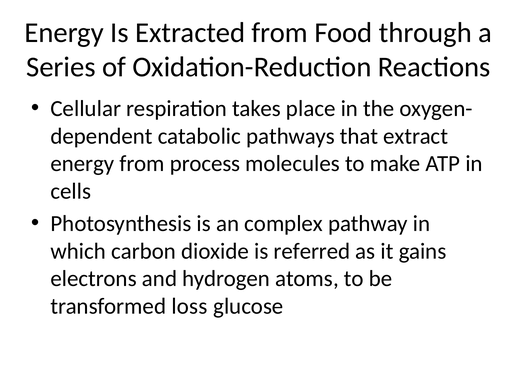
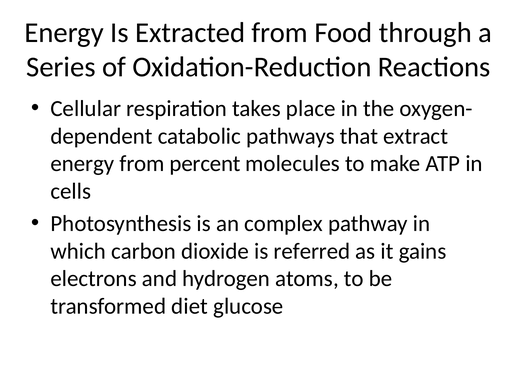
process: process -> percent (205, 164)
loss: loss -> diet (190, 306)
